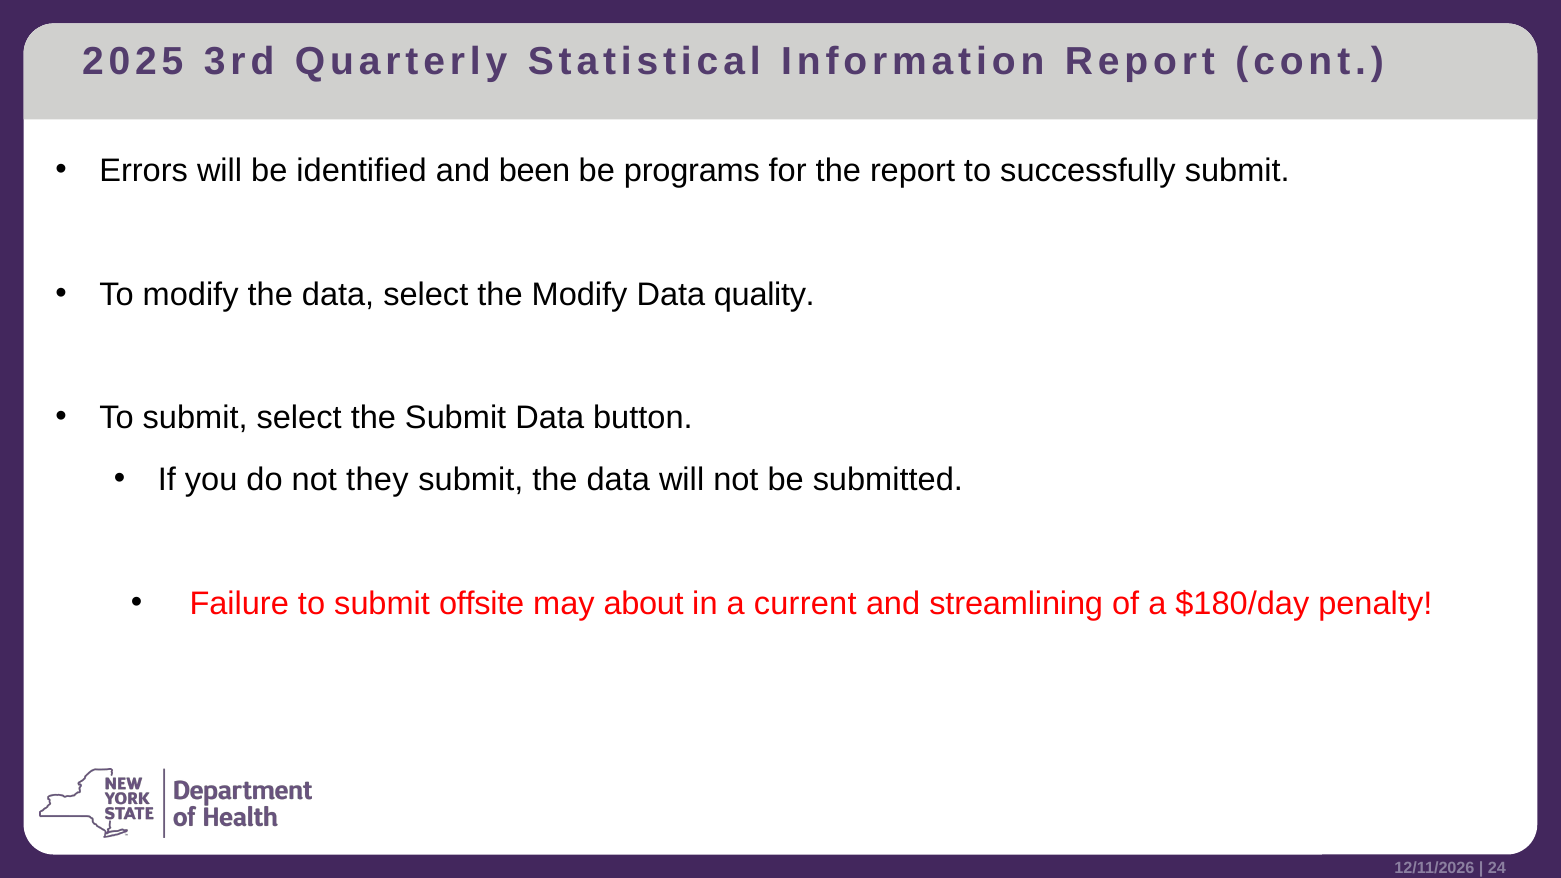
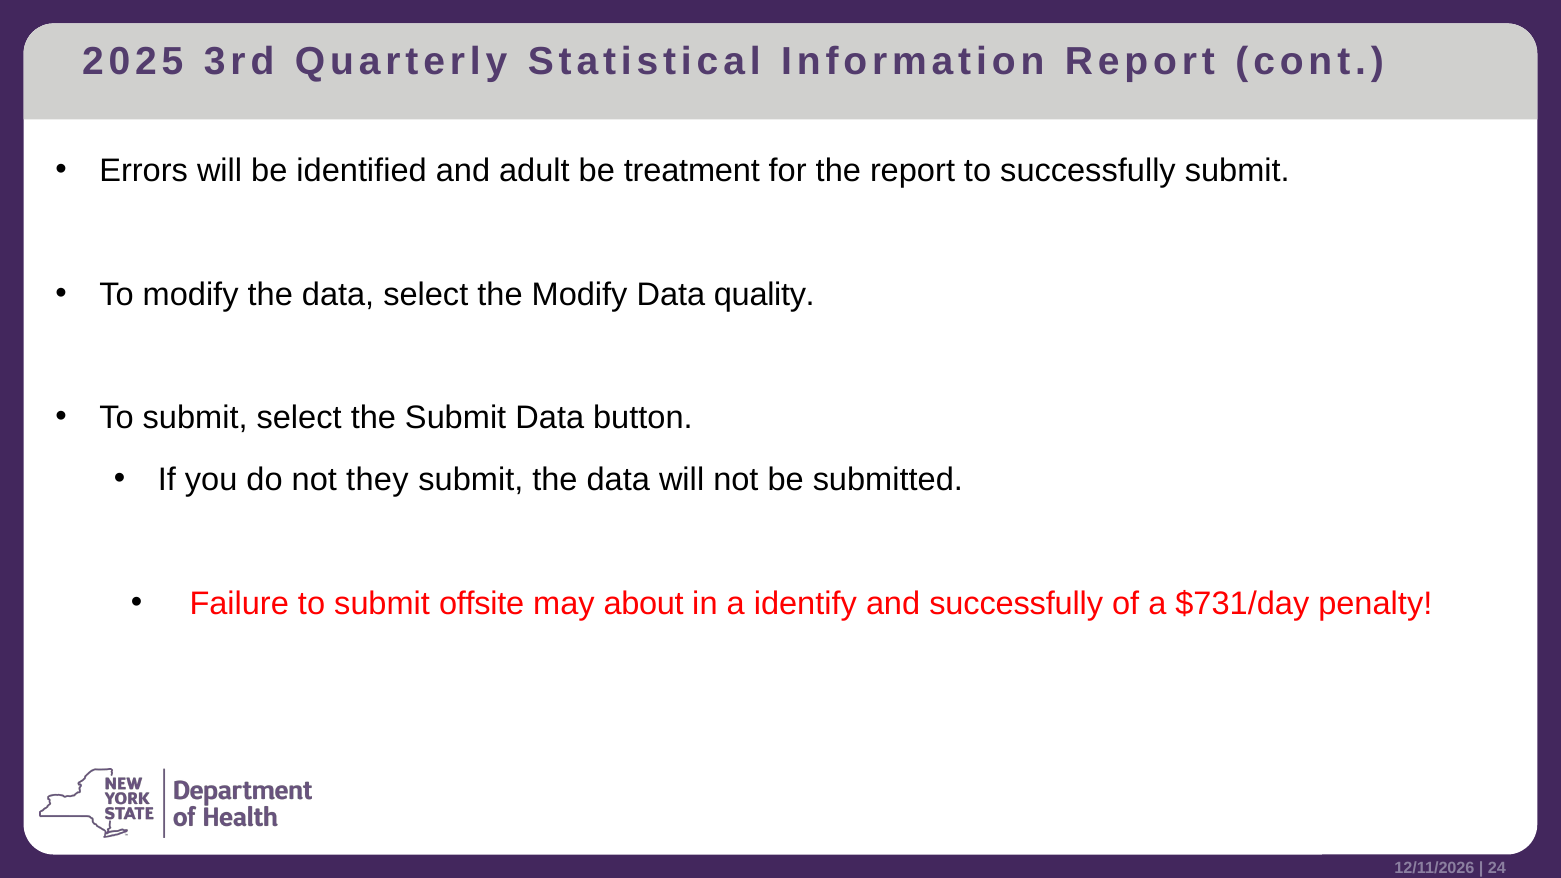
been: been -> adult (534, 171)
programs: programs -> treatment (692, 171)
current: current -> identify (805, 603)
and streamlining: streamlining -> successfully (1016, 603)
$180/day: $180/day -> $731/day (1242, 603)
